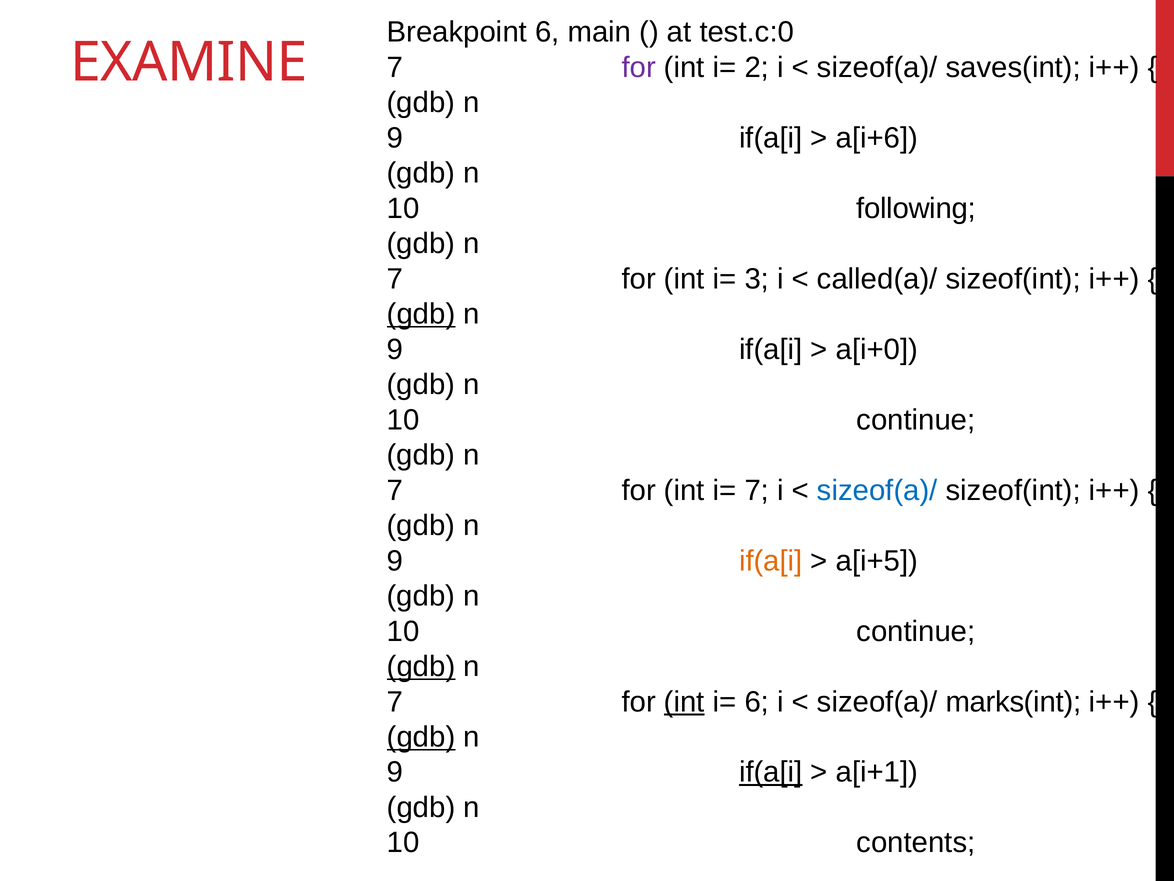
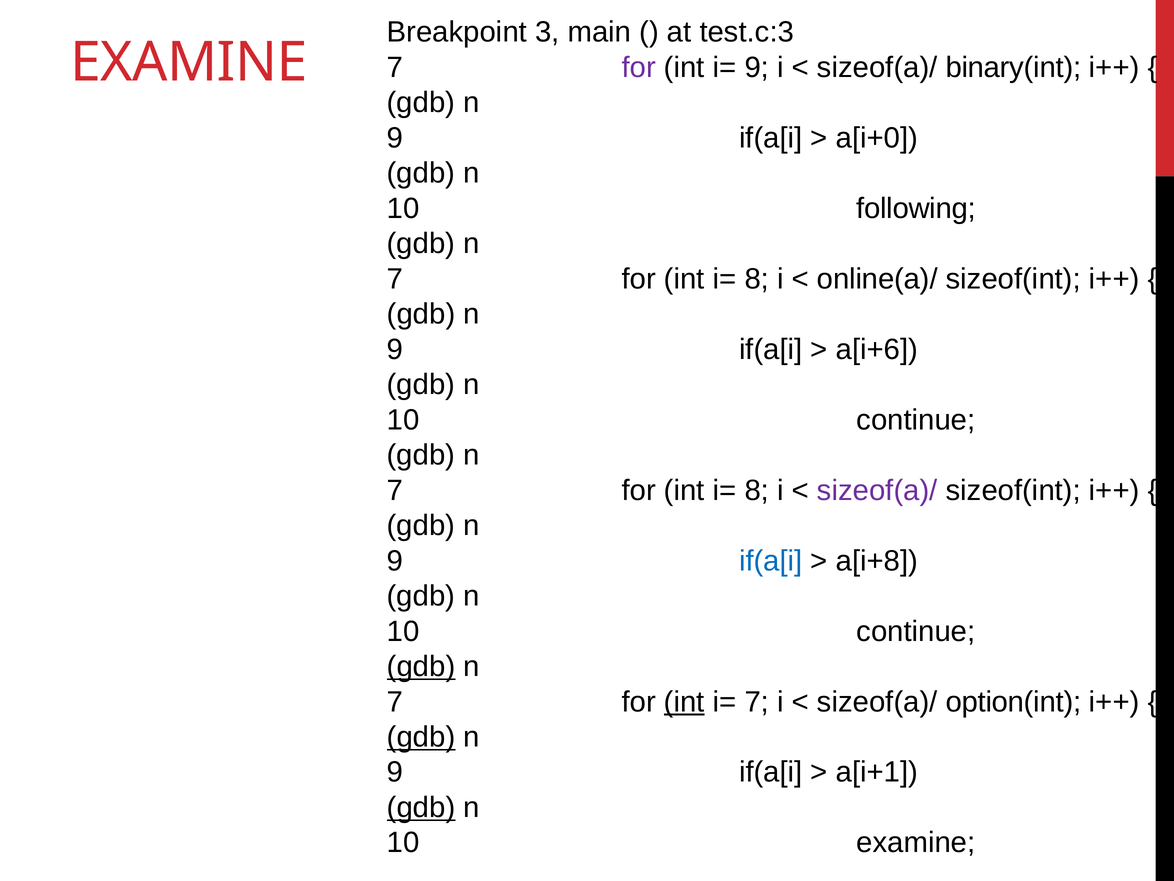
Breakpoint 6: 6 -> 3 (547, 32)
test.c:0: test.c:0 -> test.c:3 (747, 32)
i= 2: 2 -> 9 (757, 67)
saves(int: saves(int -> binary(int (1013, 67)
a[i+6: a[i+6 -> a[i+0 (877, 138)
3: 3 -> 8 (757, 279)
called(a)/: called(a)/ -> online(a)/ (877, 279)
gdb underline: present -> none (421, 314)
a[i+0: a[i+0 -> a[i+6 (877, 349)
7: 7 -> 8 (757, 490)
sizeof(a)/ colour: blue -> purple (877, 490)
if(a[i colour: orange -> blue (771, 561)
a[i+5: a[i+5 -> a[i+8 (877, 561)
i= 6: 6 -> 7 (757, 701)
marks(int: marks(int -> option(int (1013, 701)
if(a[i underline: present -> none (771, 772)
gdb underline: none -> present (421, 807)
10 contents: contents -> examine (916, 842)
